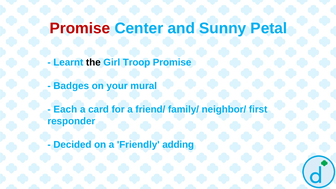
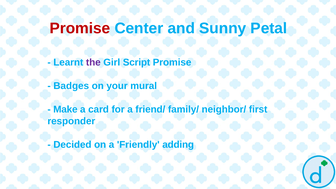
the colour: black -> purple (93, 62)
Troop: Troop -> Script (137, 62)
Each: Each -> Make (65, 109)
